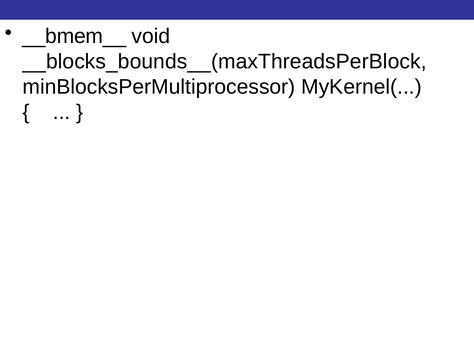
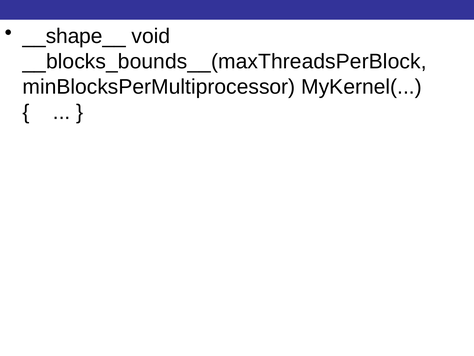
__bmem__: __bmem__ -> __shape__ (74, 36)
